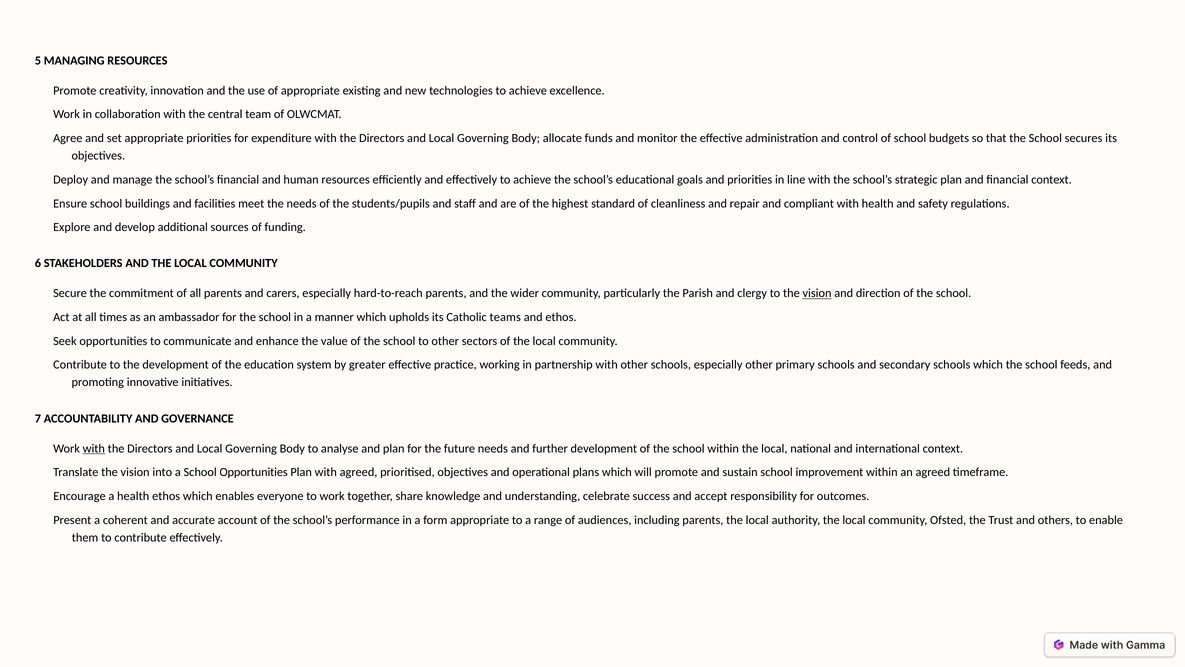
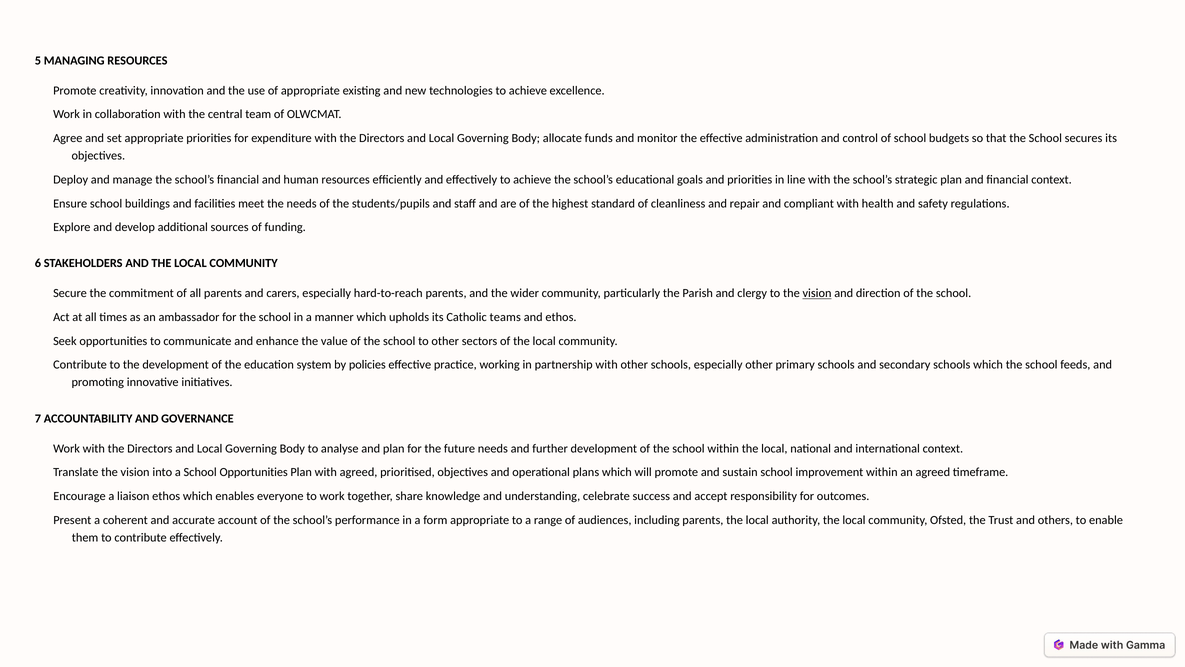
greater: greater -> policies (367, 365)
with underline: present -> none (94, 448)
a health: health -> liaison (133, 496)
